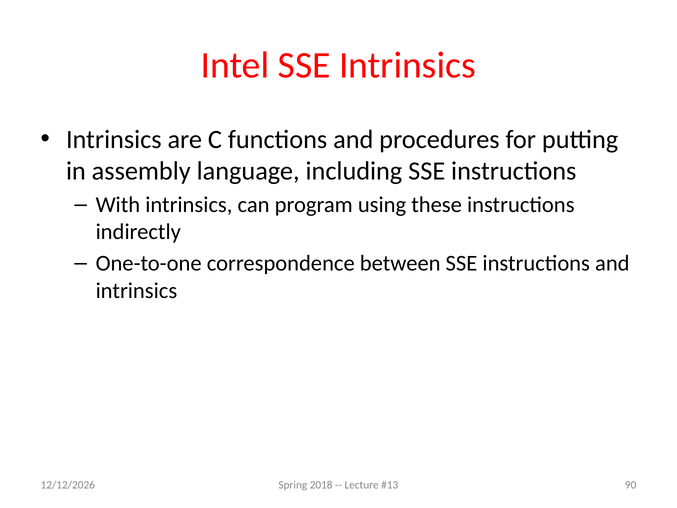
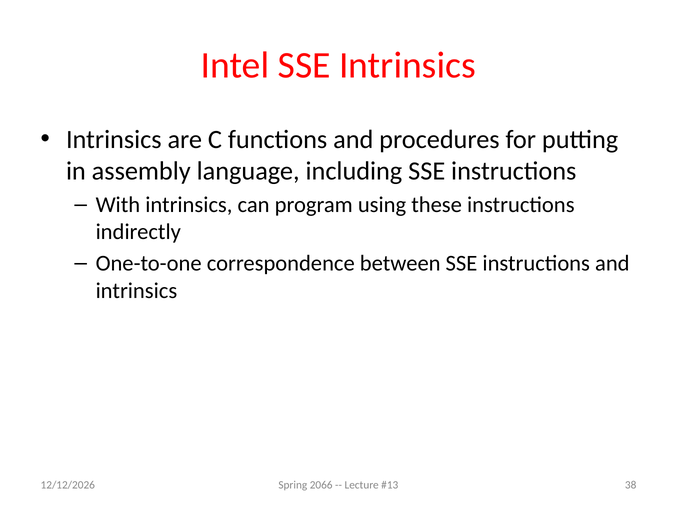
2018: 2018 -> 2066 (321, 485)
90: 90 -> 38 (631, 485)
